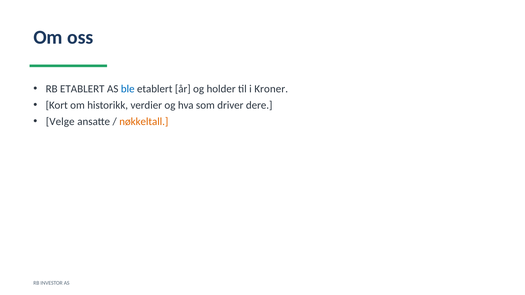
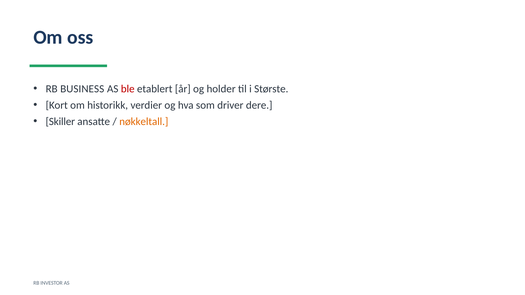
RB ETABLERT: ETABLERT -> BUSINESS (82, 89)
ble colour: blue -> red (128, 89)
Kroner: Kroner -> Største (271, 89)
Velge: Velge -> Skiller (60, 122)
